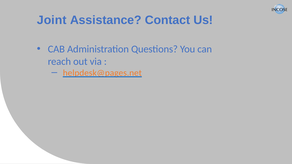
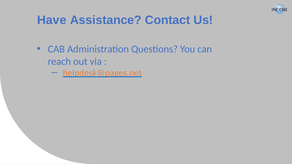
Joint: Joint -> Have (52, 20)
